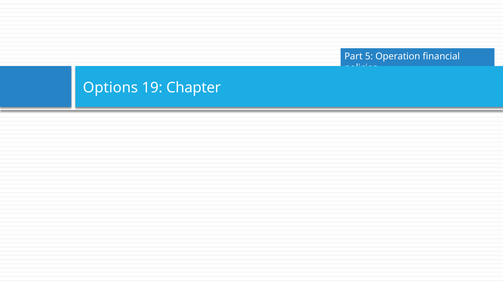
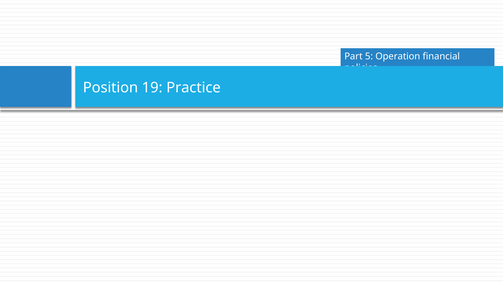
Options: Options -> Position (110, 88)
Chapter: Chapter -> Practice (194, 88)
